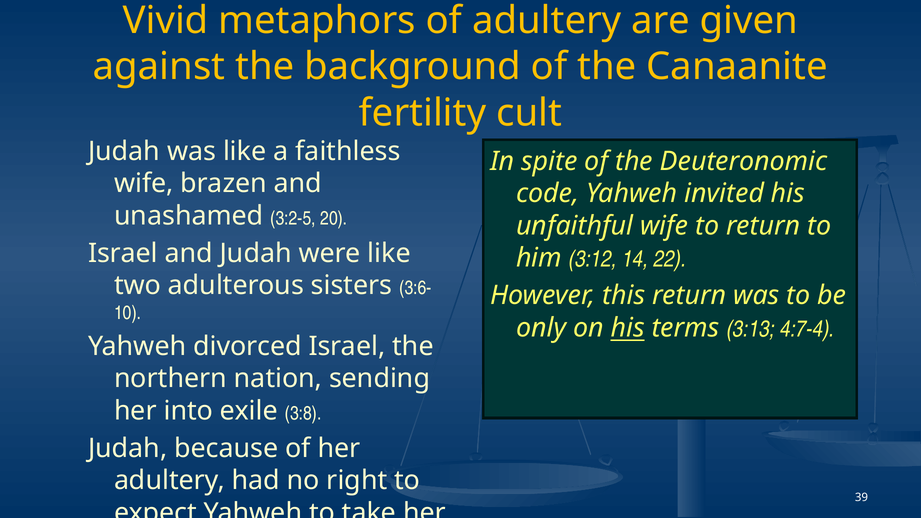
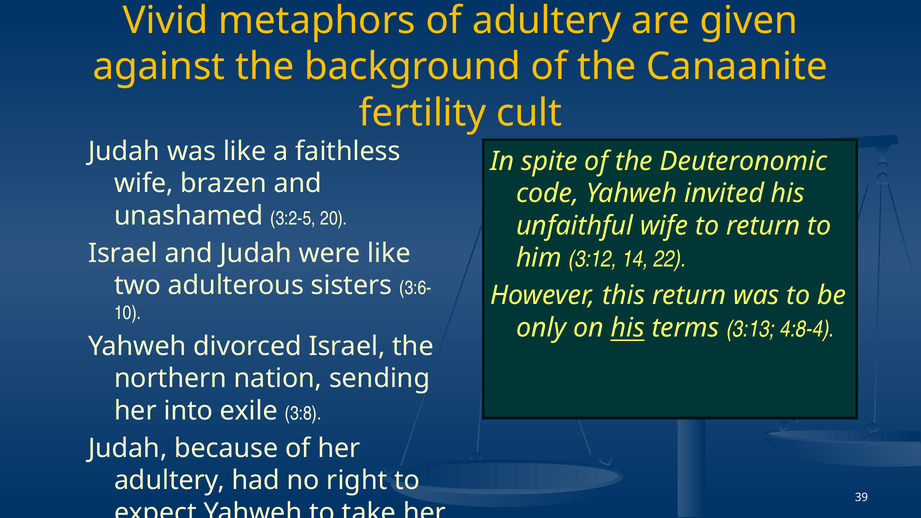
4:7-4: 4:7-4 -> 4:8-4 (807, 329)
